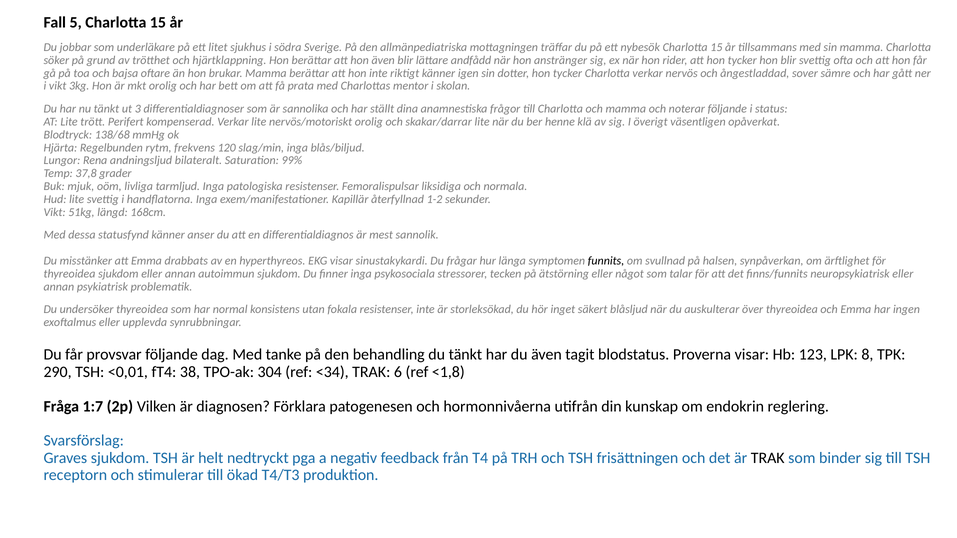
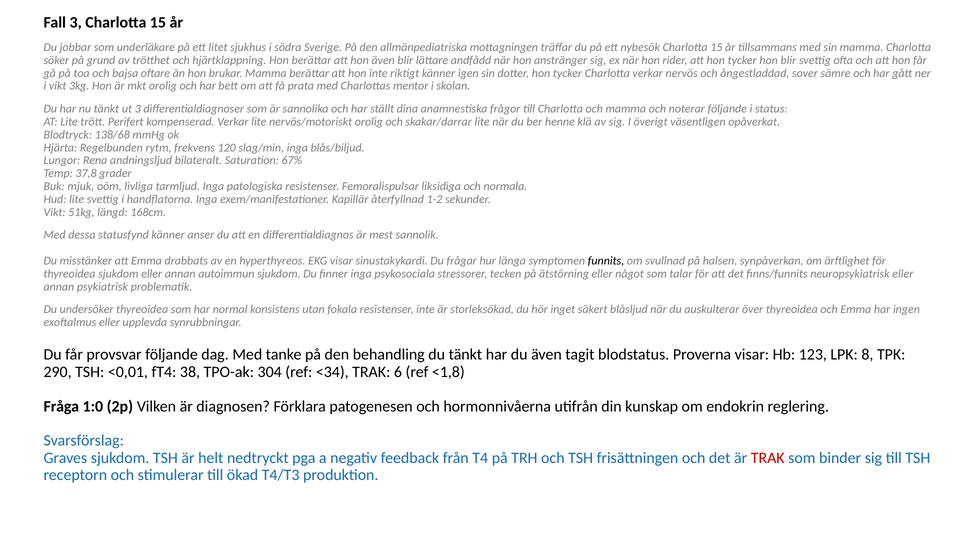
Fall 5: 5 -> 3 (76, 22)
99%: 99% -> 67% (292, 161)
1:7: 1:7 -> 1:0 (93, 406)
TRAK colour: black -> red (768, 458)
